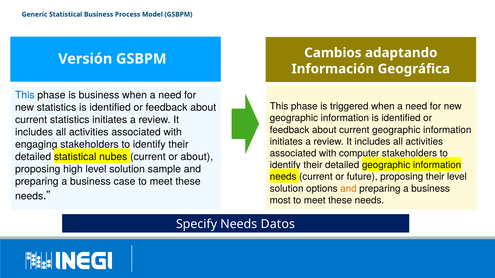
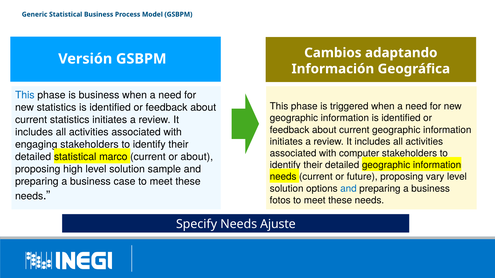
nubes: nubes -> marco (113, 157)
proposing their: their -> vary (435, 177)
and colour: orange -> blue (348, 189)
most: most -> fotos (280, 201)
Datos: Datos -> Ajuste (278, 225)
